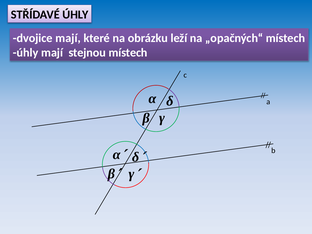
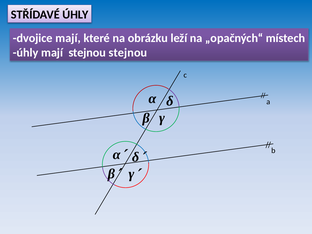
stejnou místech: místech -> stejnou (128, 53)
